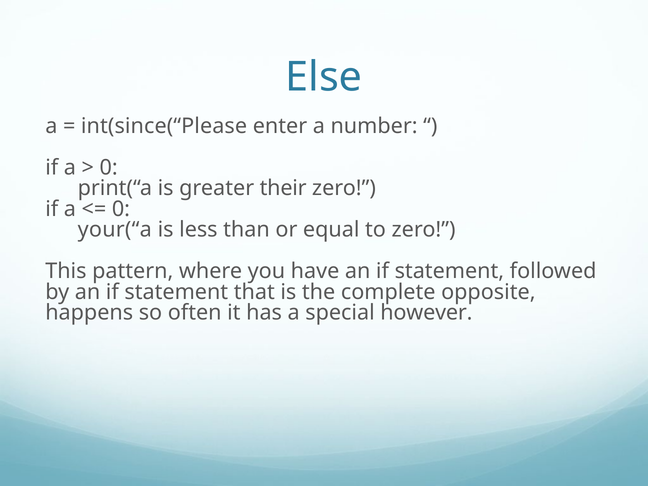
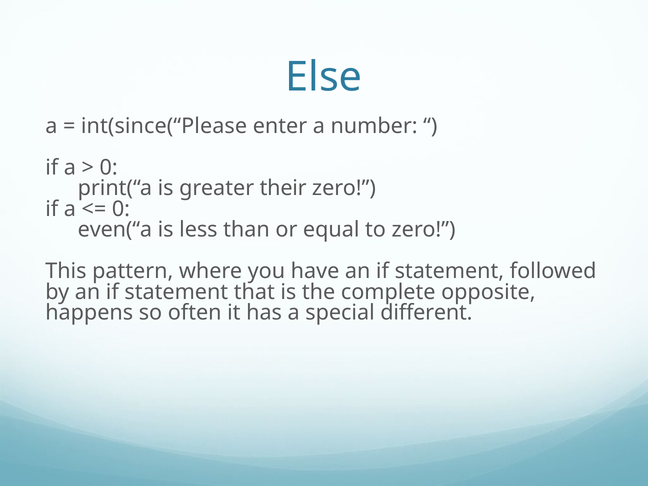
your(“a: your(“a -> even(“a (115, 230)
however: however -> different (426, 313)
